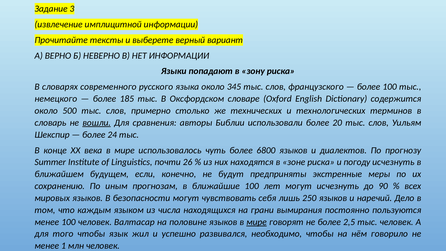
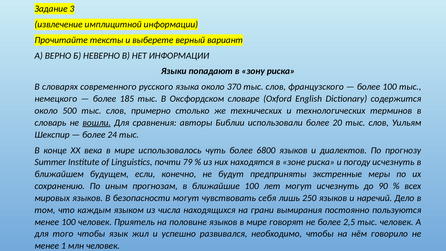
345: 345 -> 370 (234, 87)
26: 26 -> 79 (188, 162)
Валтасар: Валтасар -> Приятель (134, 222)
мире underline: present -> none (257, 222)
